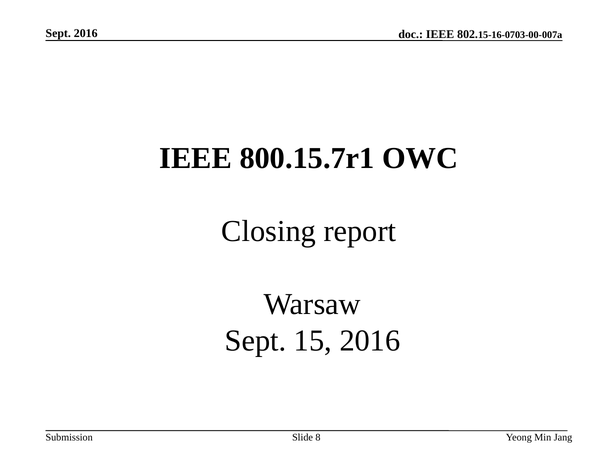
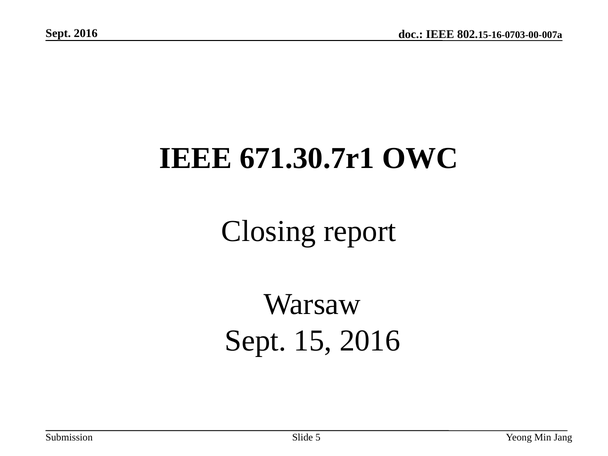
800.15.7r1: 800.15.7r1 -> 671.30.7r1 (307, 158)
8: 8 -> 5 (318, 437)
